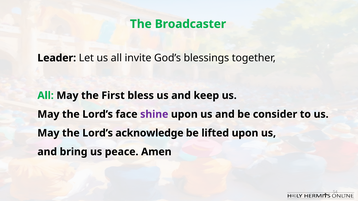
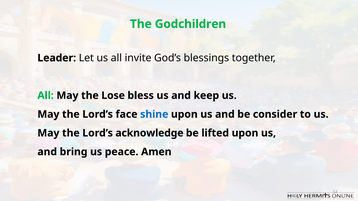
Broadcaster: Broadcaster -> Godchildren (190, 24)
First: First -> Lose (113, 96)
shine colour: purple -> blue (154, 114)
